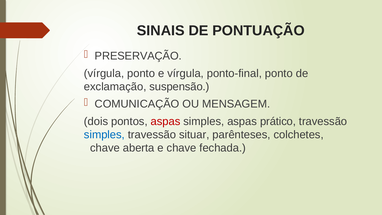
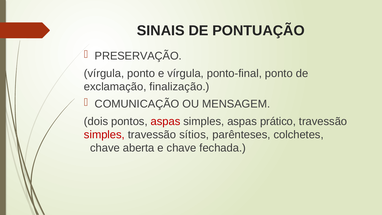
suspensão: suspensão -> finalização (179, 87)
simples colour: blue -> red (104, 135)
situar: situar -> sítios (194, 135)
